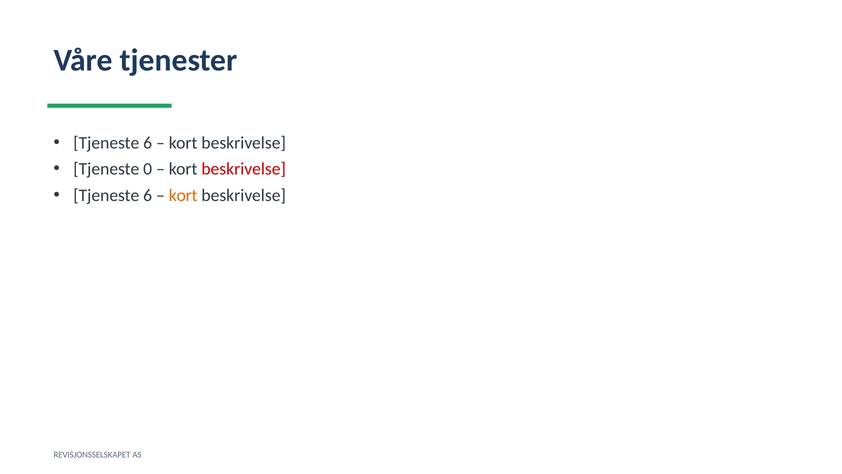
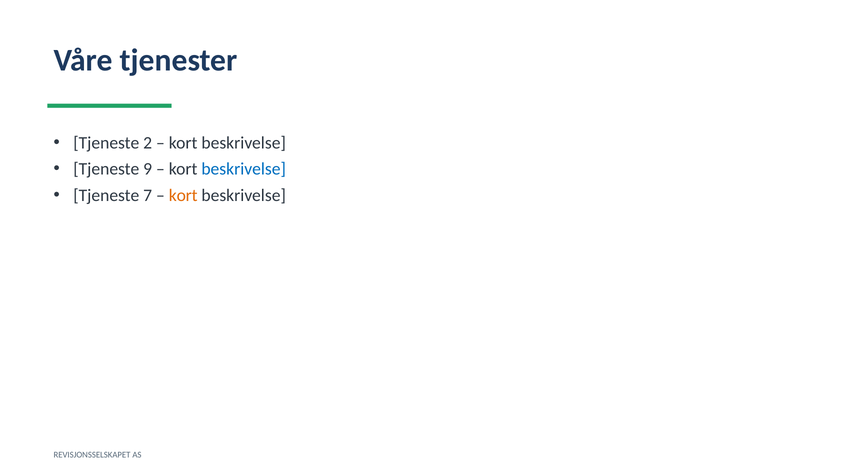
6: 6 -> 2 (148, 143)
0: 0 -> 9 (148, 169)
beskrivelse colour: red -> blue (244, 169)
6: 6 -> 7 (148, 195)
